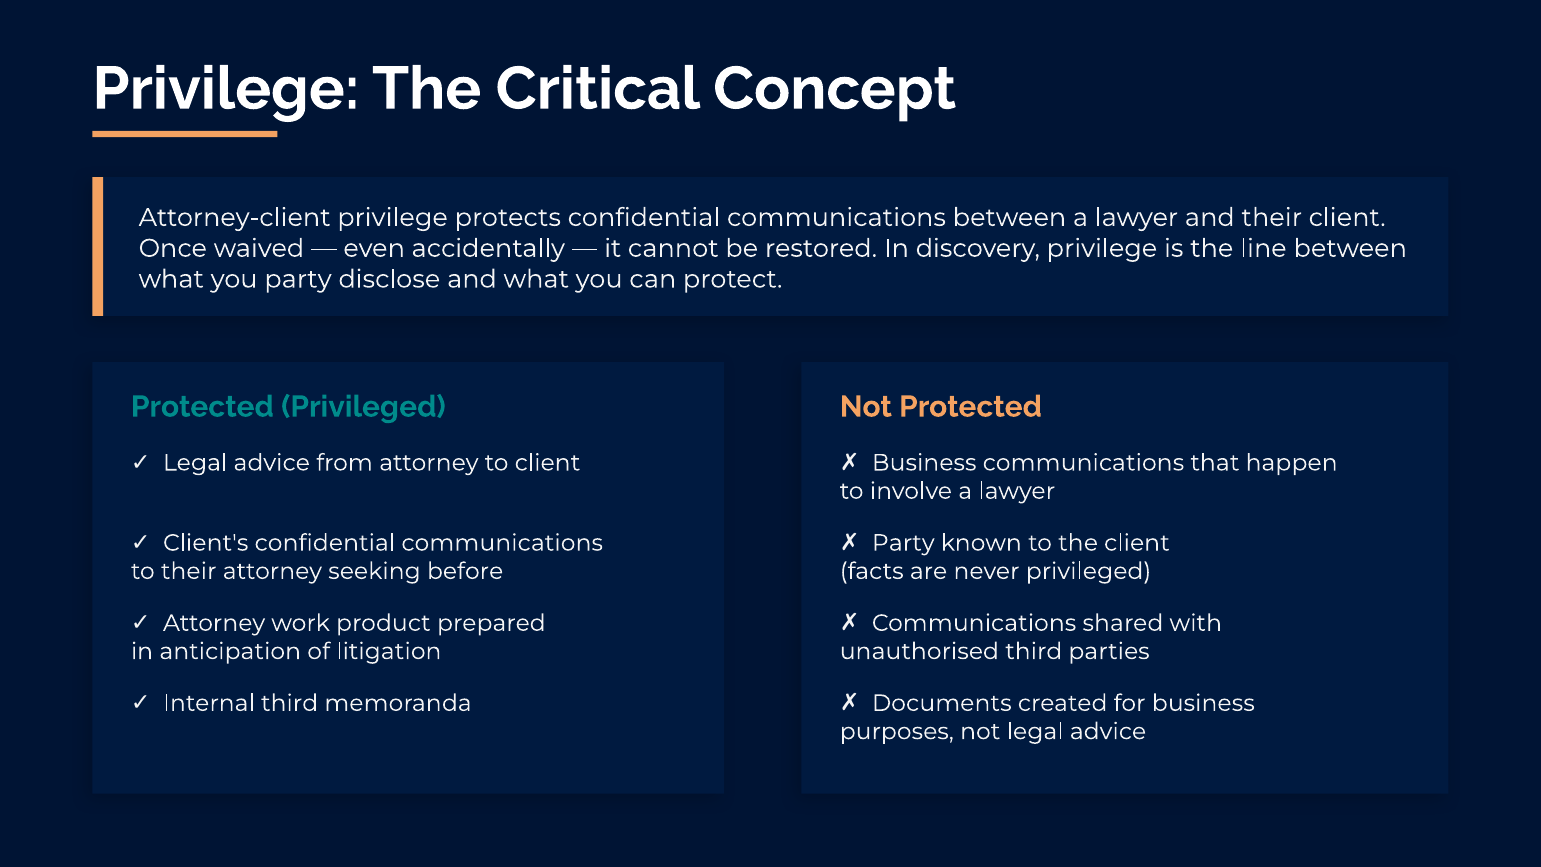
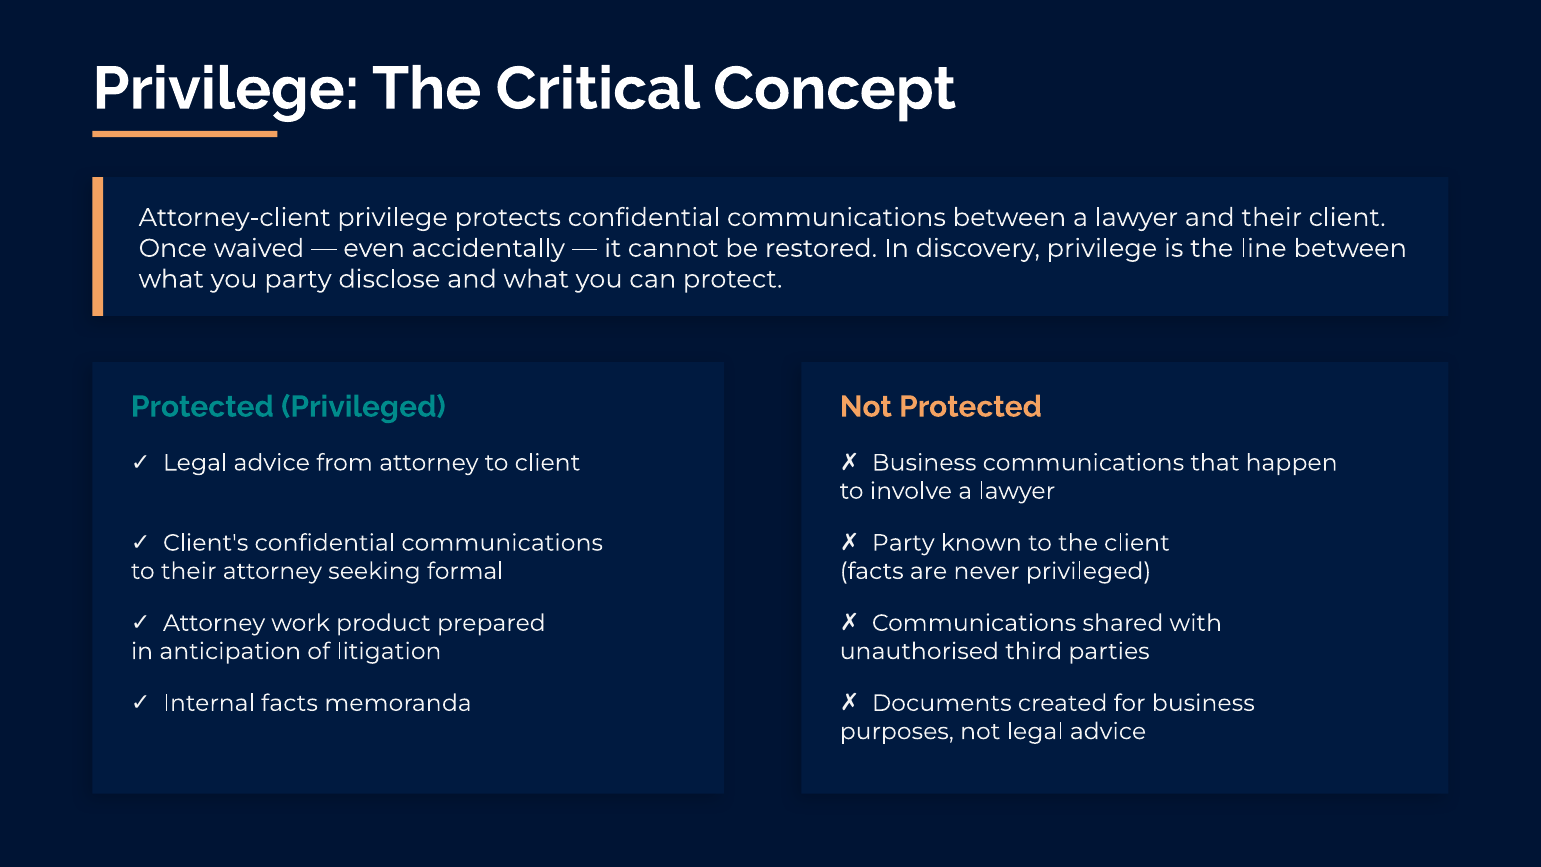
before: before -> formal (465, 571)
Internal third: third -> facts (289, 703)
